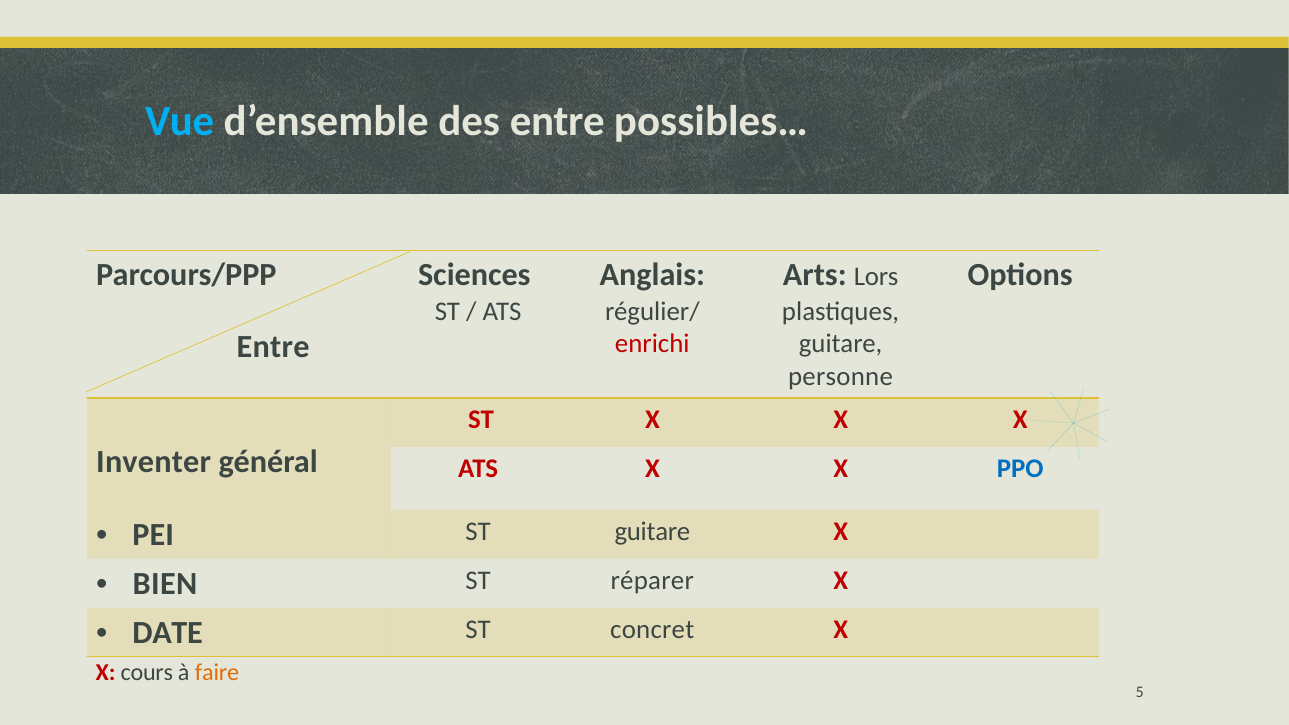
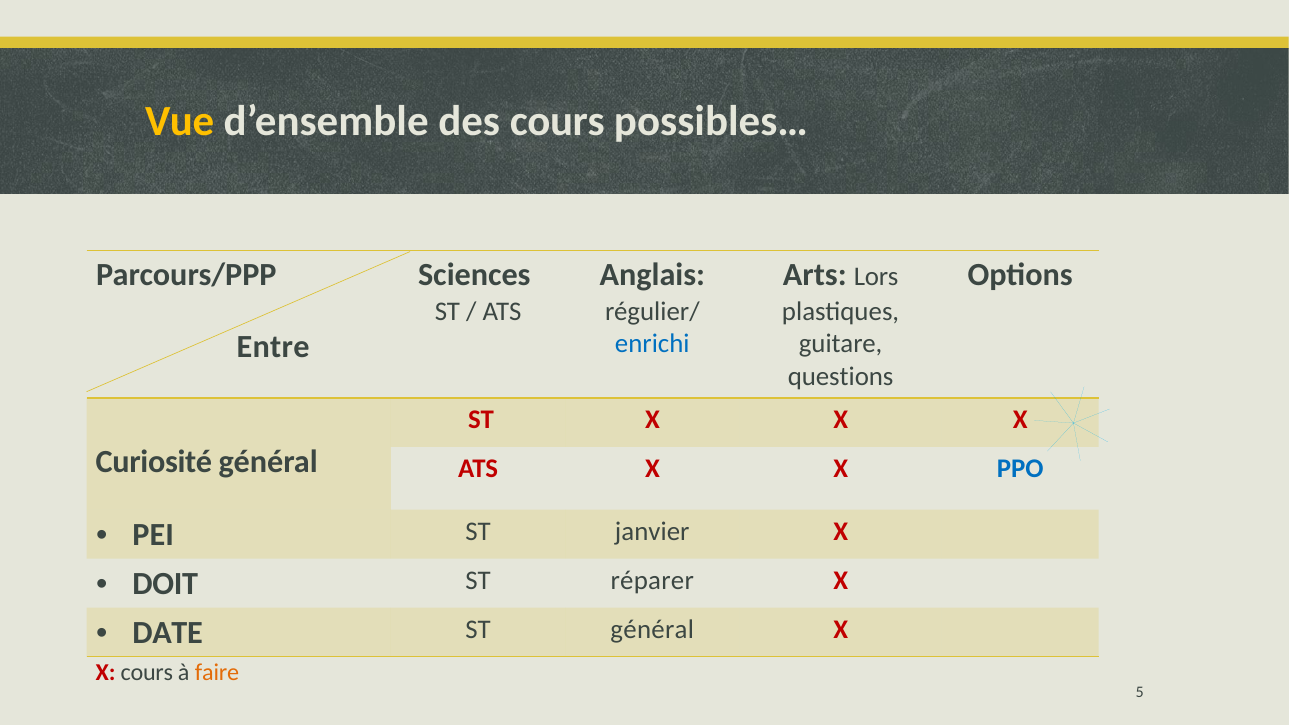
Vue colour: light blue -> yellow (180, 122)
des entre: entre -> cours (557, 122)
enrichi colour: red -> blue (652, 344)
personne: personne -> questions (841, 377)
Inventer: Inventer -> Curiosité (154, 462)
ST guitare: guitare -> janvier (652, 531)
BIEN: BIEN -> DOIT (165, 584)
ST concret: concret -> général (652, 629)
